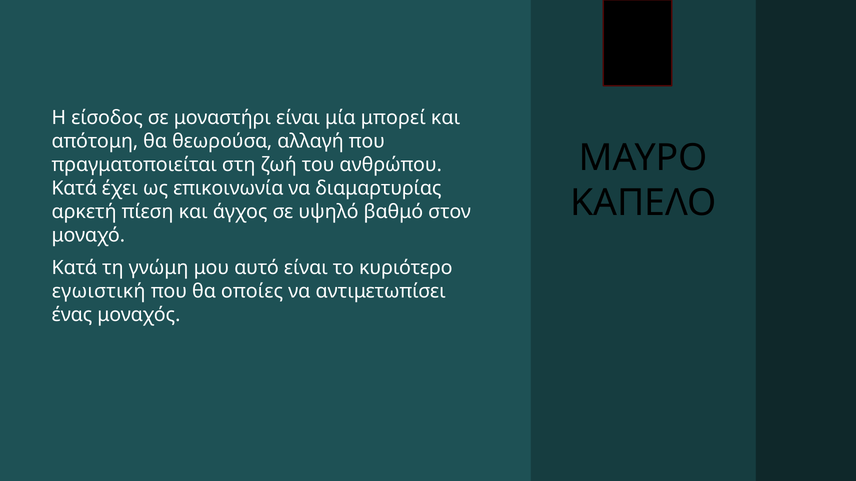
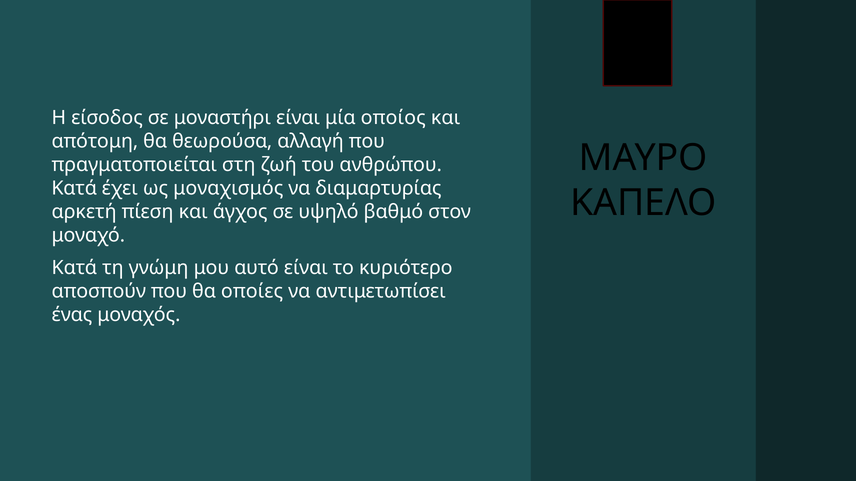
μπορεί: μπορεί -> οποίος (393, 118)
επικοινωνία: επικοινωνία -> μοναχισμός (228, 189)
εγωιστική: εγωιστική -> αποσπούν (99, 291)
